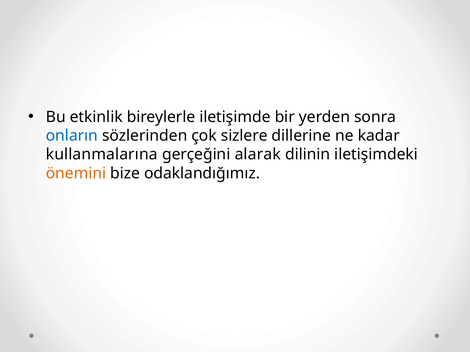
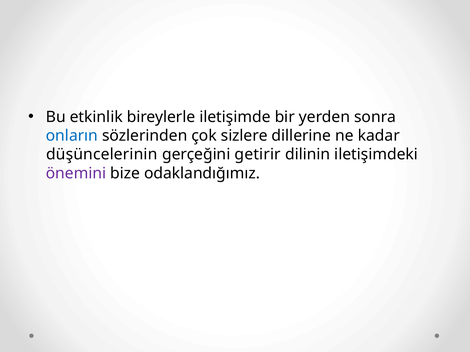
kullanmalarına: kullanmalarına -> düşüncelerinin (102, 155)
alarak: alarak -> getirir (258, 155)
önemini colour: orange -> purple (76, 173)
